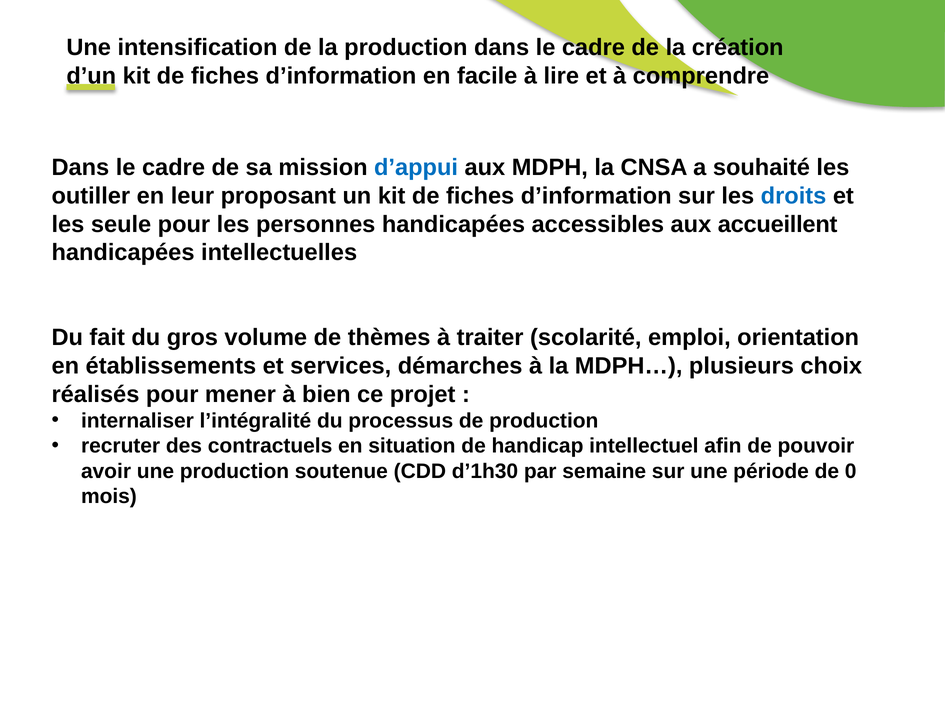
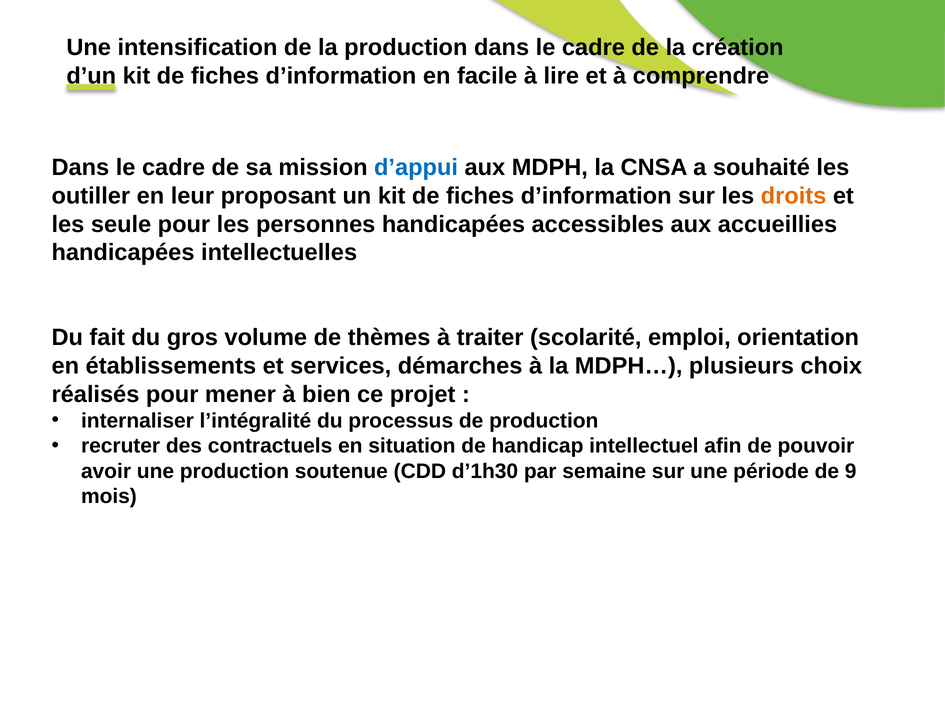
droits colour: blue -> orange (794, 196)
accueillent: accueillent -> accueillies (777, 225)
0: 0 -> 9 (851, 472)
